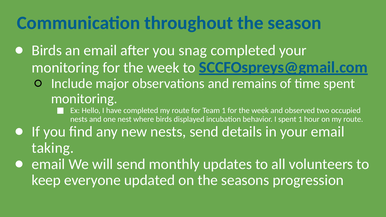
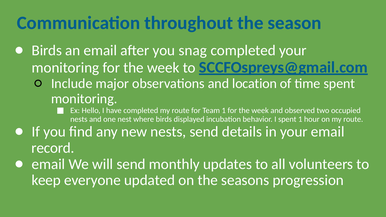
remains: remains -> location (255, 84)
taking: taking -> record (53, 148)
